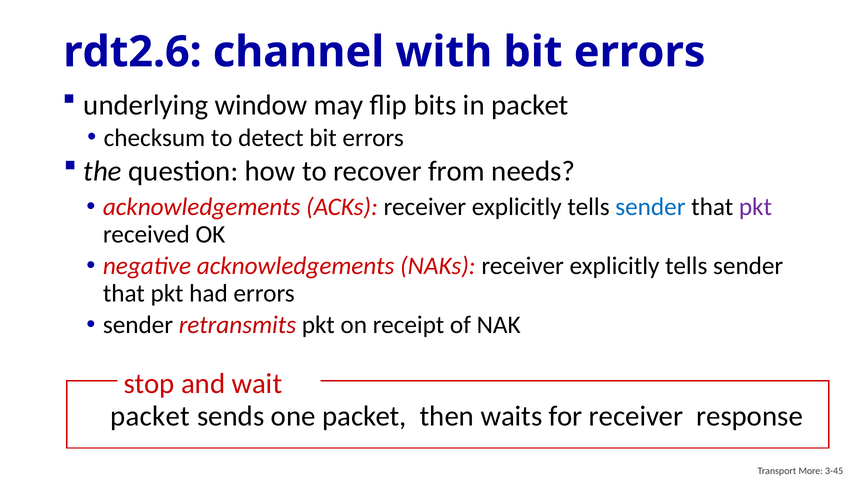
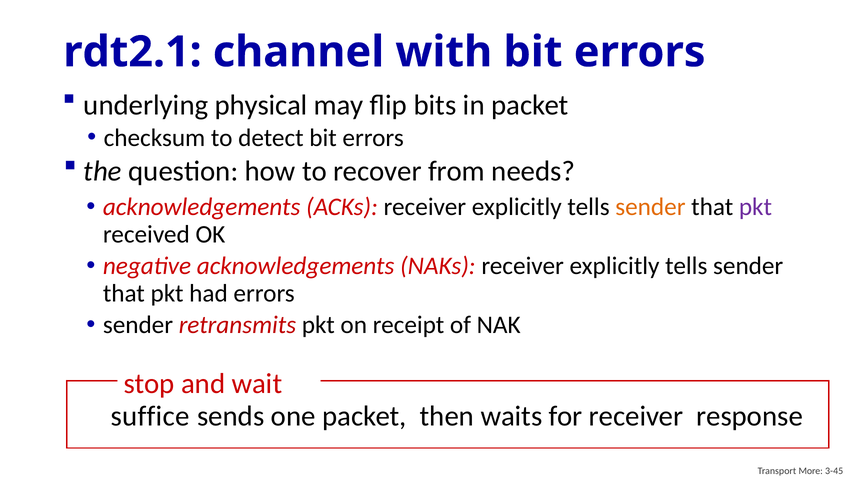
rdt2.6: rdt2.6 -> rdt2.1 (132, 52)
window: window -> physical (261, 105)
sender colour: blue -> orange (650, 207)
packet: packet -> suffice (150, 416)
